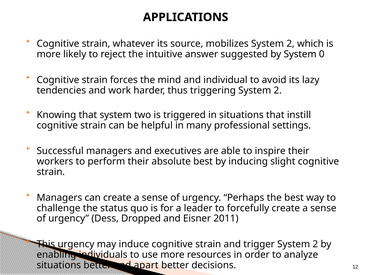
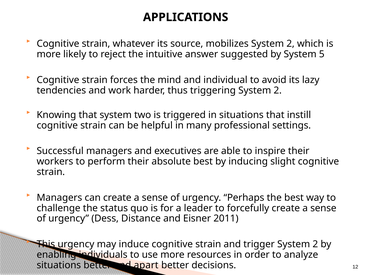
0: 0 -> 5 (322, 54)
Dropped: Dropped -> Distance (141, 219)
